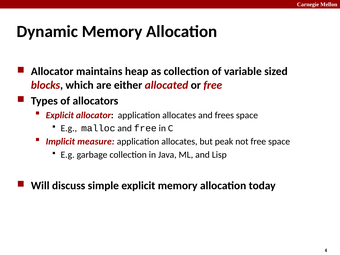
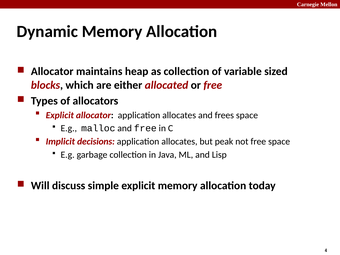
measure: measure -> decisions (96, 142)
